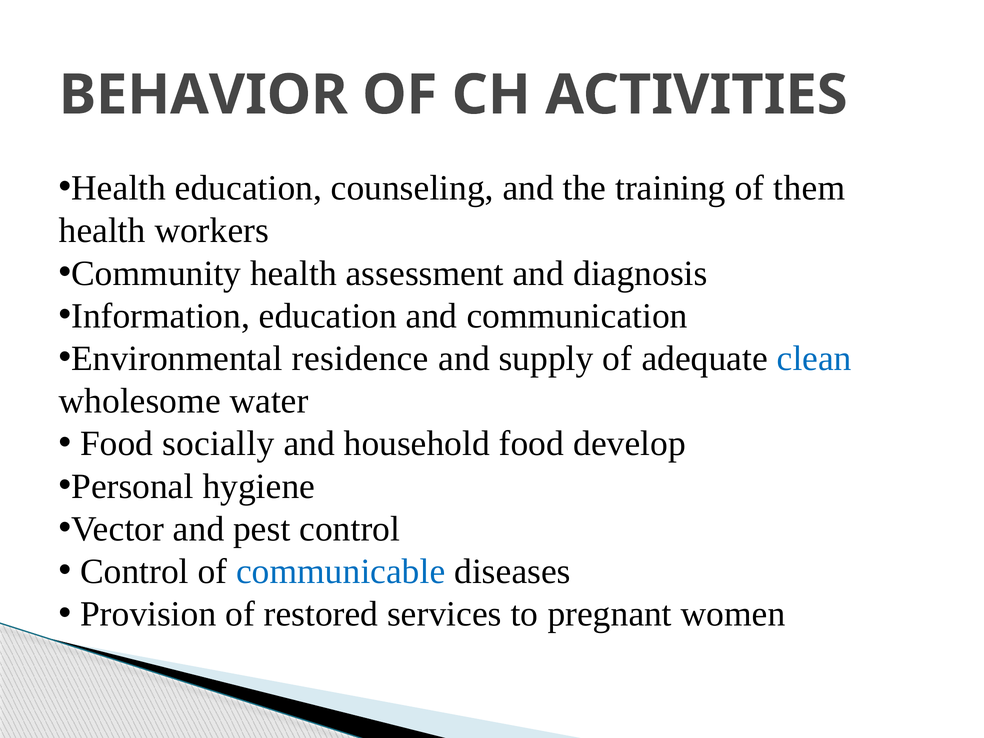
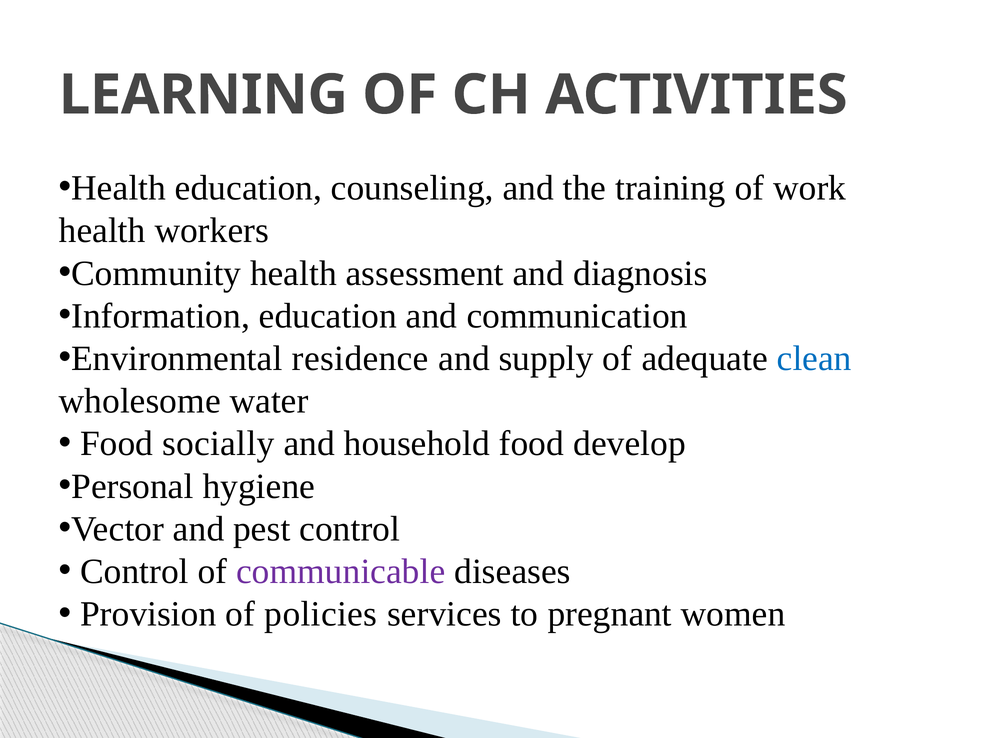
BEHAVIOR: BEHAVIOR -> LEARNING (203, 95)
them: them -> work (810, 188)
communicable colour: blue -> purple (341, 572)
restored: restored -> policies (321, 614)
